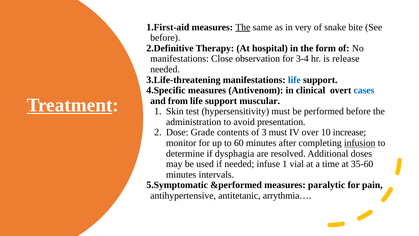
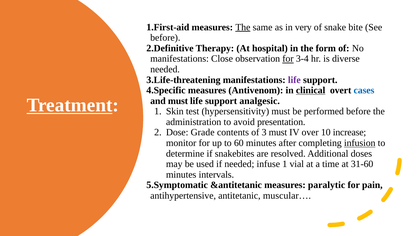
for underline: none -> present (288, 59)
release: release -> diverse (346, 59)
life colour: blue -> purple (294, 80)
clinical underline: none -> present (311, 90)
and from: from -> must (178, 101)
muscular: muscular -> analgesic (260, 101)
dysphagia: dysphagia -> snakebites (235, 153)
35-60: 35-60 -> 31-60 (362, 164)
&performed: &performed -> &antitetanic (236, 185)
arrythmia…: arrythmia… -> muscular… (287, 195)
